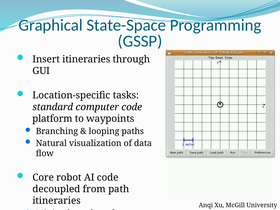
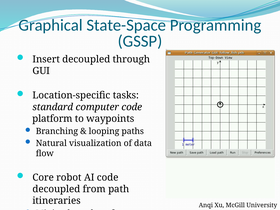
Insert itineraries: itineraries -> decoupled (86, 59)
